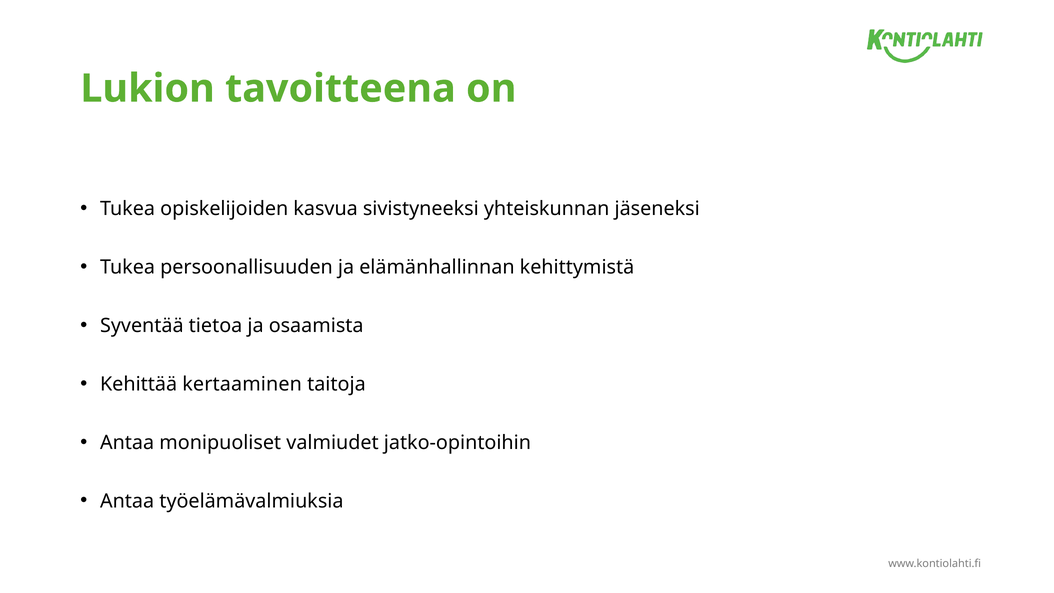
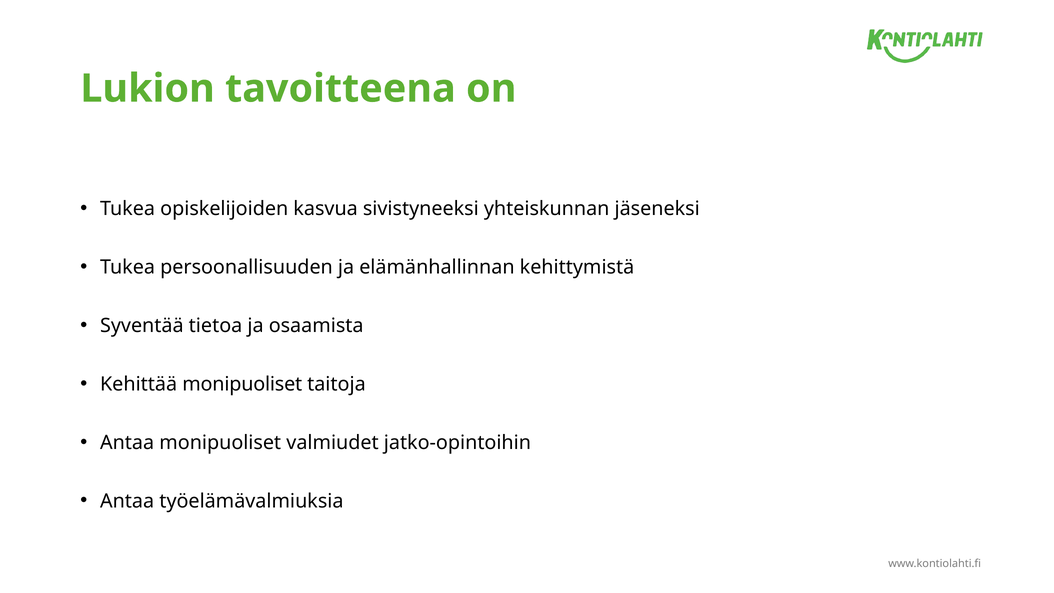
Kehittää kertaaminen: kertaaminen -> monipuoliset (242, 384)
